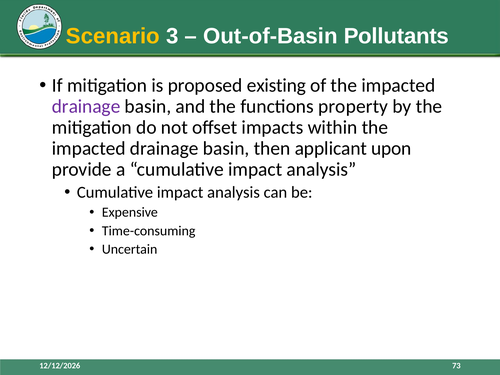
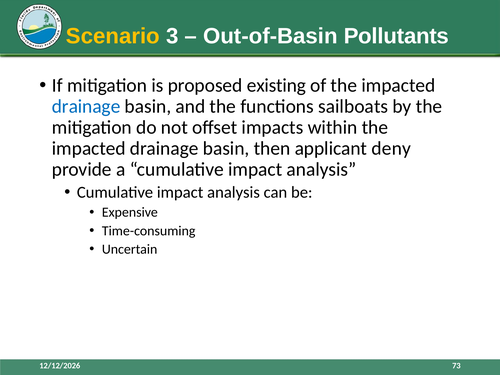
drainage colour: purple -> blue (86, 106)
property: property -> sailboats (353, 106)
upon: upon -> deny (391, 148)
